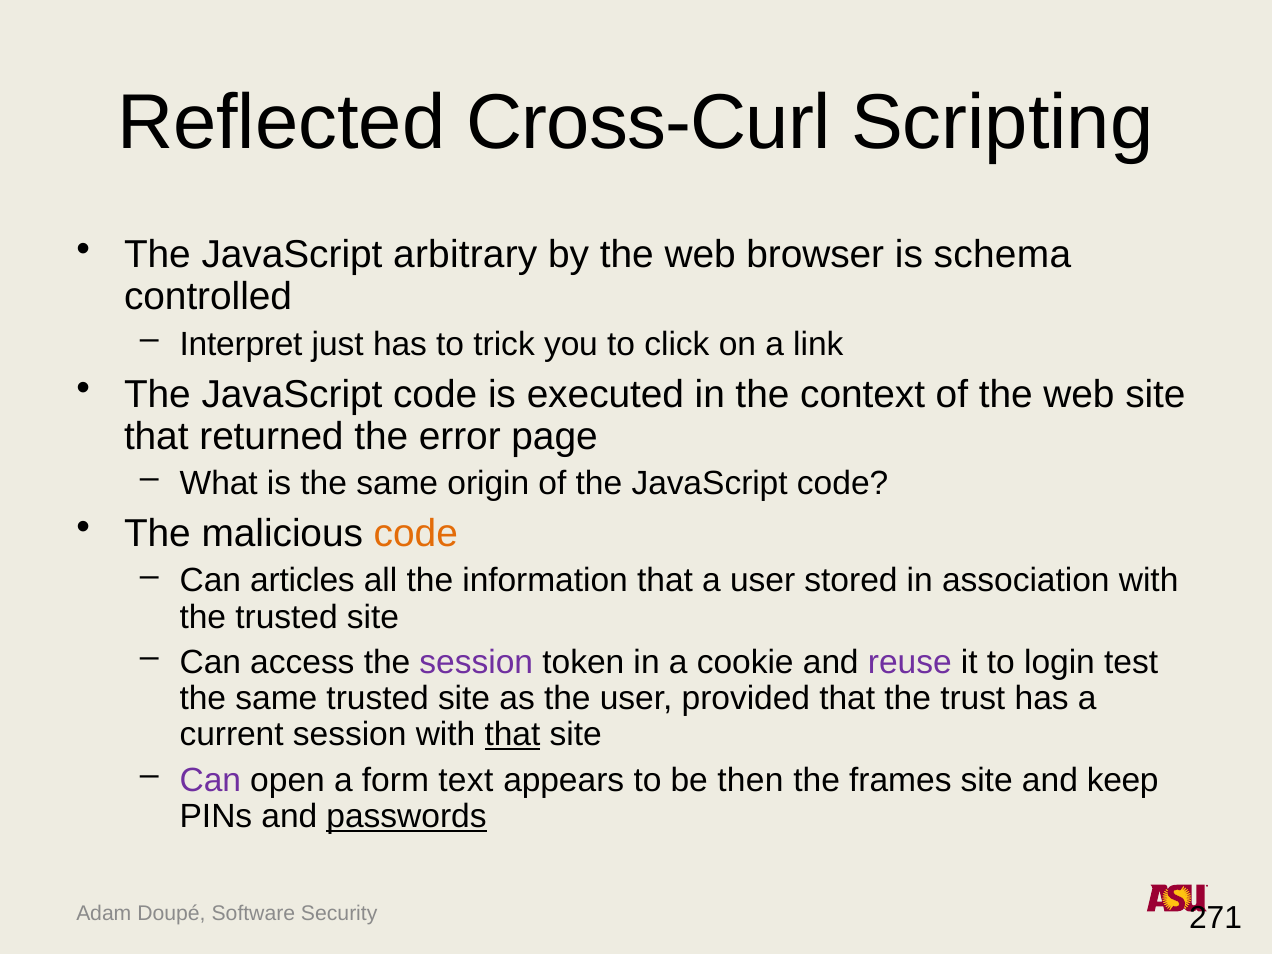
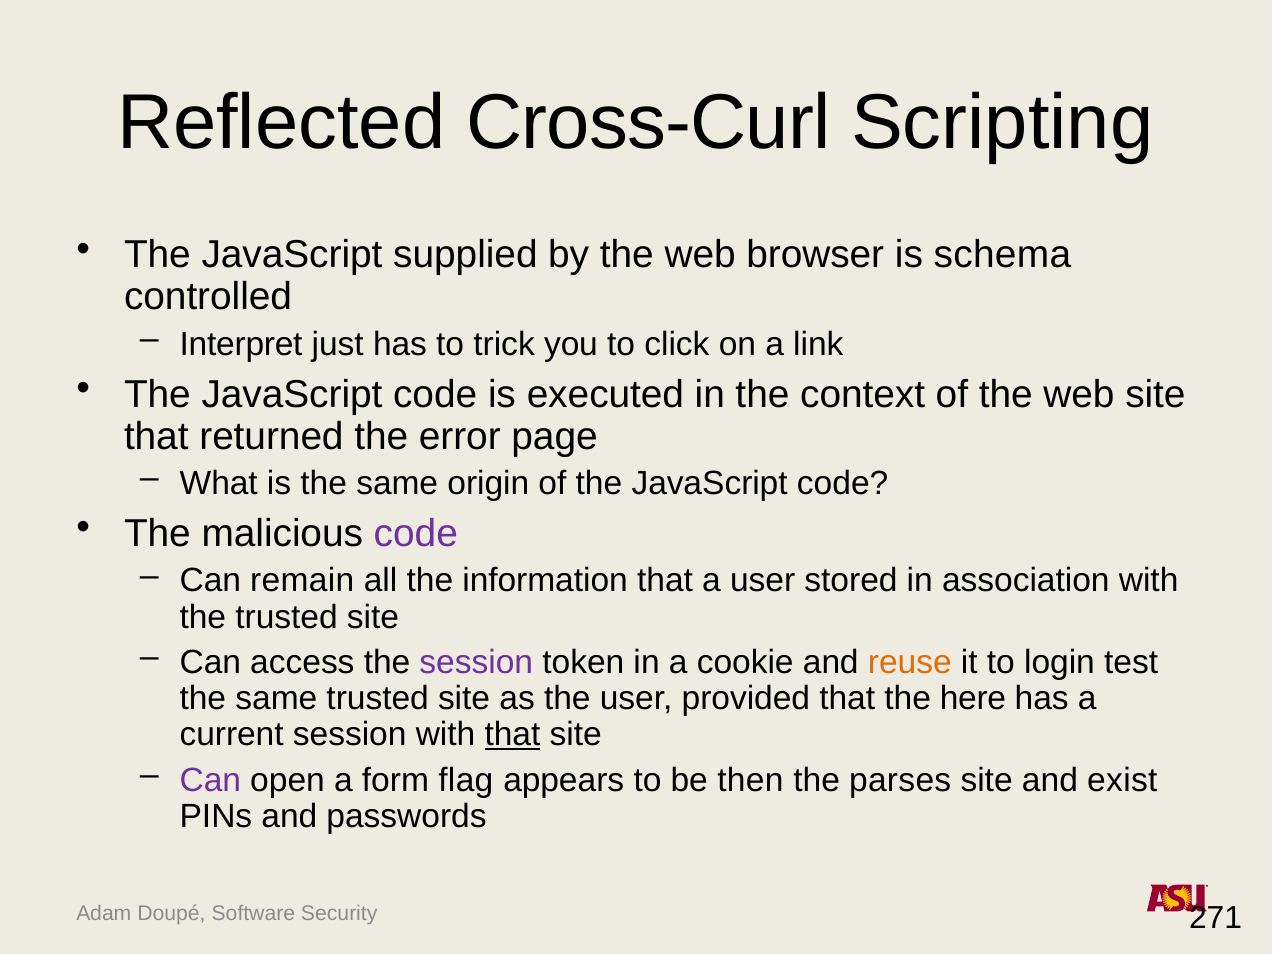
arbitrary: arbitrary -> supplied (465, 255)
code colour: orange -> purple (416, 534)
articles: articles -> remain (302, 581)
reuse colour: purple -> orange (910, 662)
trust: trust -> here (973, 699)
text: text -> flag (466, 780)
frames: frames -> parses (900, 780)
keep: keep -> exist (1122, 780)
passwords underline: present -> none (407, 816)
